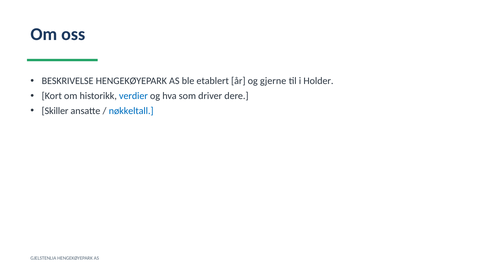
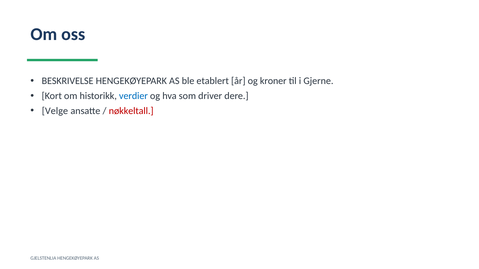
gjerne: gjerne -> kroner (273, 81)
Holder: Holder -> Gjerne (318, 81)
Skiller: Skiller -> Velge (55, 111)
nøkkeltall colour: blue -> red (131, 111)
